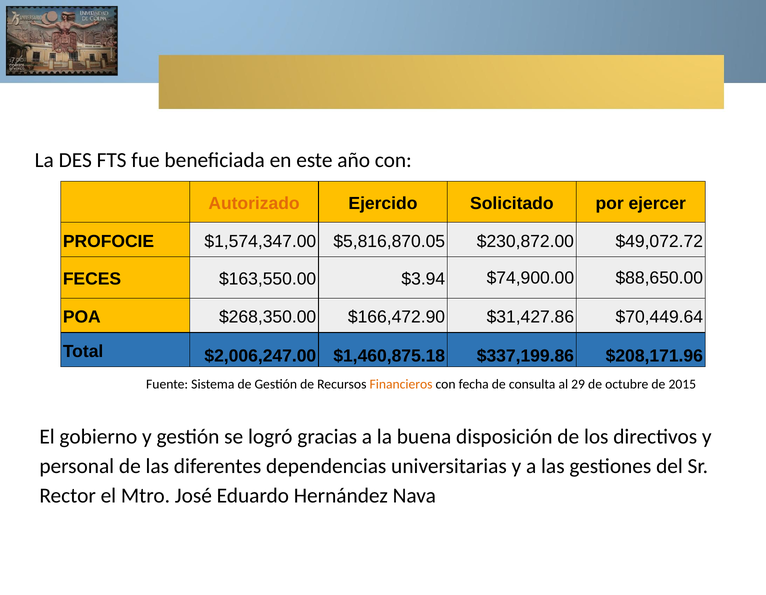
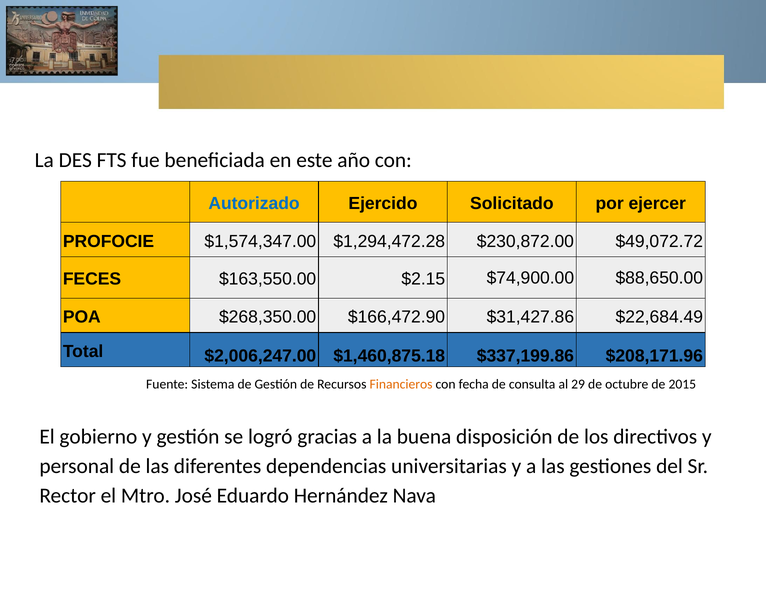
Autorizado colour: orange -> blue (254, 203)
$5,816,870.05: $5,816,870.05 -> $1,294,472.28 (389, 241)
$3.94: $3.94 -> $2.15 (423, 279)
$70,449.64: $70,449.64 -> $22,684.49 (659, 317)
